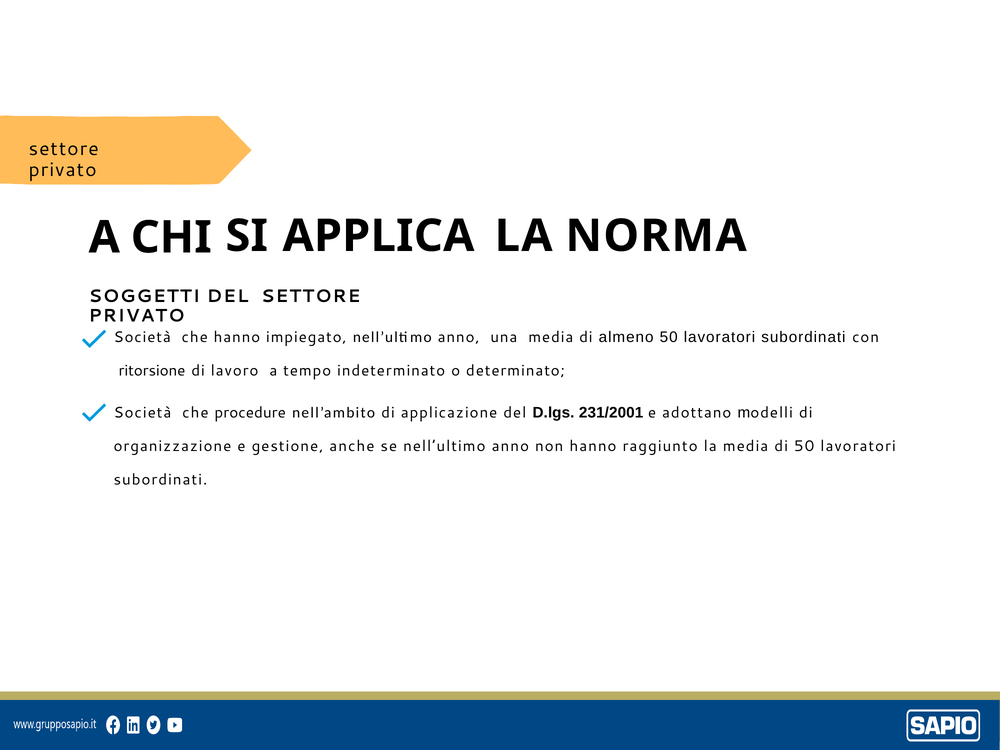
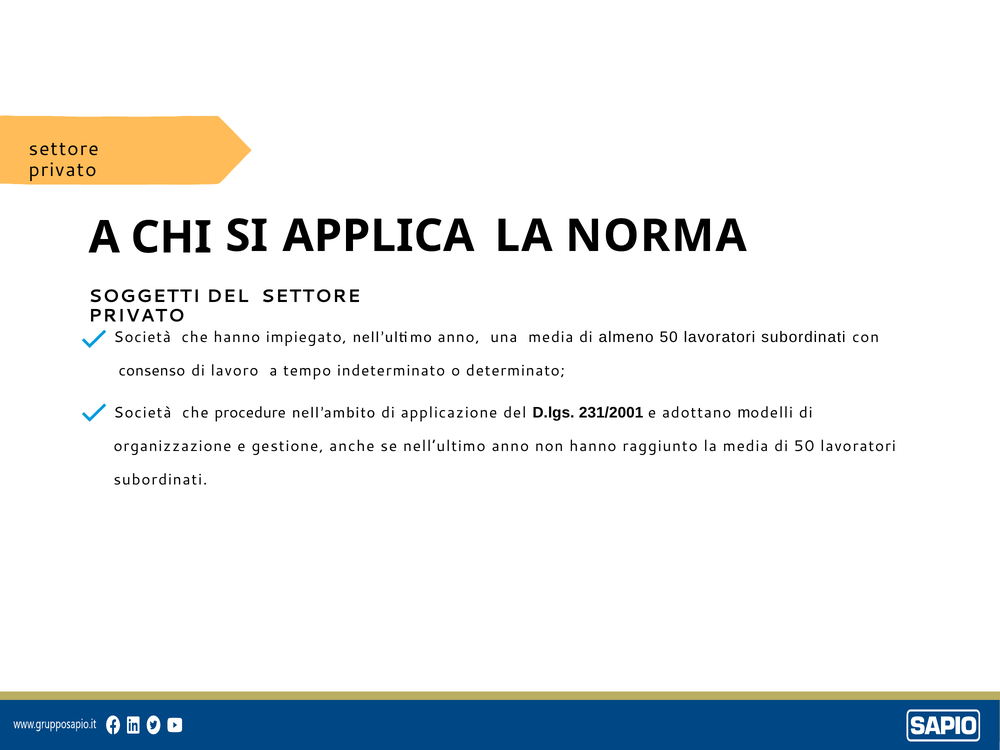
ritorsione: ritorsione -> consenso (152, 371)
